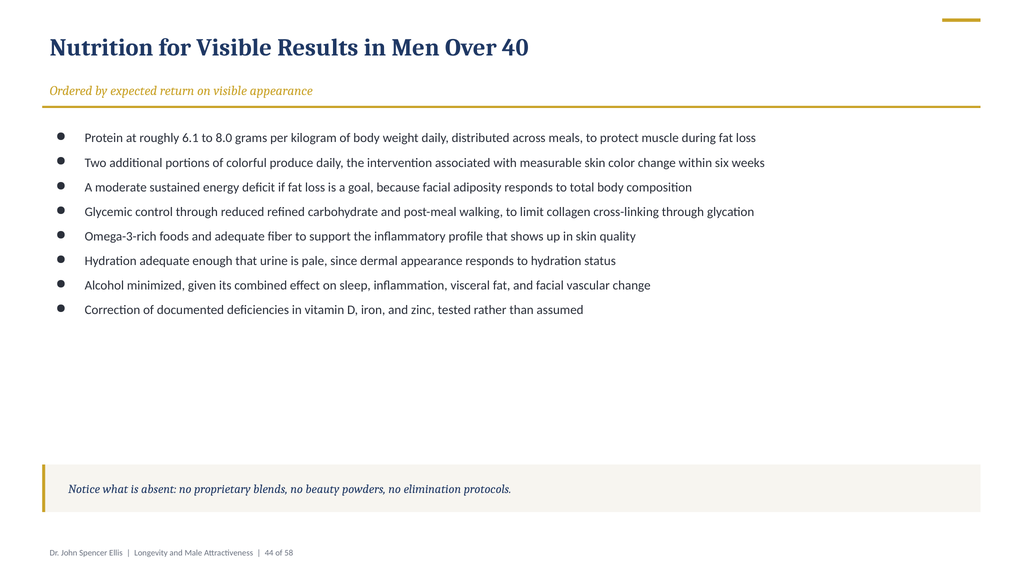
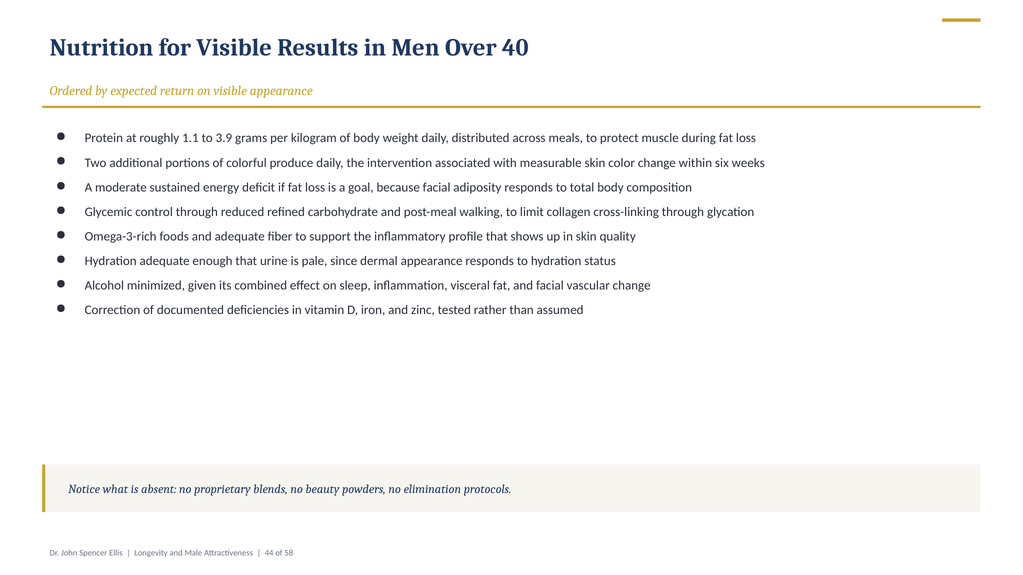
6.1: 6.1 -> 1.1 (190, 138)
8.0: 8.0 -> 3.9 (224, 138)
